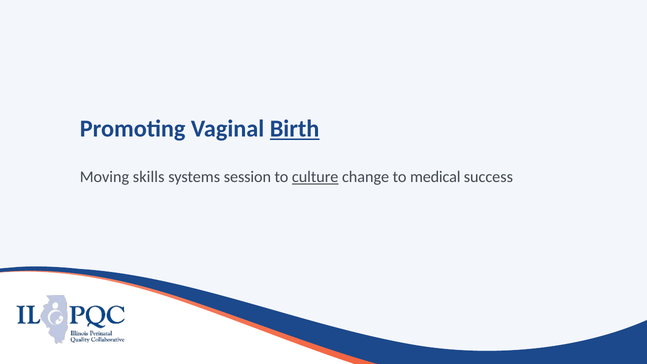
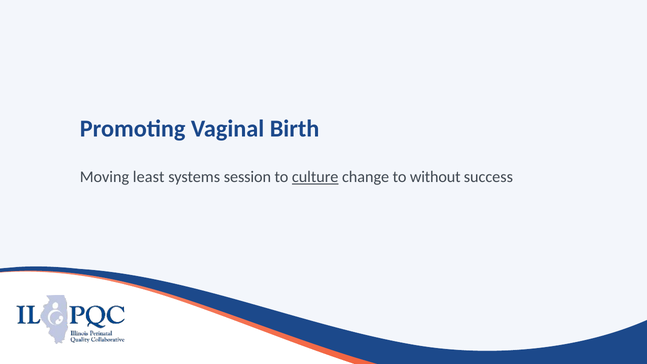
Birth underline: present -> none (295, 129)
skills: skills -> least (149, 177)
medical: medical -> without (435, 177)
